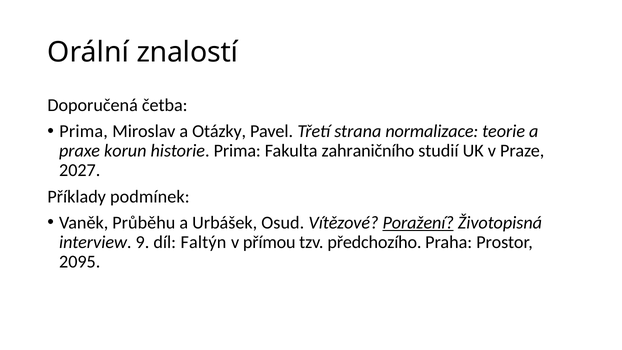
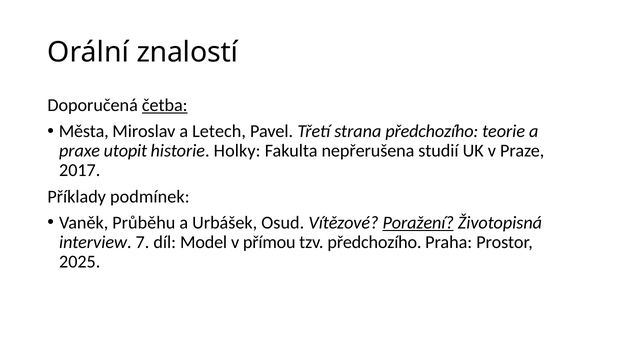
četba underline: none -> present (165, 105)
Prima: Prima -> Města (84, 131)
Otázky: Otázky -> Letech (219, 131)
strana normalizace: normalizace -> předchozího (432, 131)
korun: korun -> utopit (125, 151)
historie Prima: Prima -> Holky (237, 151)
zahraničního: zahraničního -> nepřerušena (368, 151)
2027: 2027 -> 2017 (80, 170)
9: 9 -> 7 (142, 242)
Faltýn: Faltýn -> Model (204, 242)
2095: 2095 -> 2025 (80, 262)
